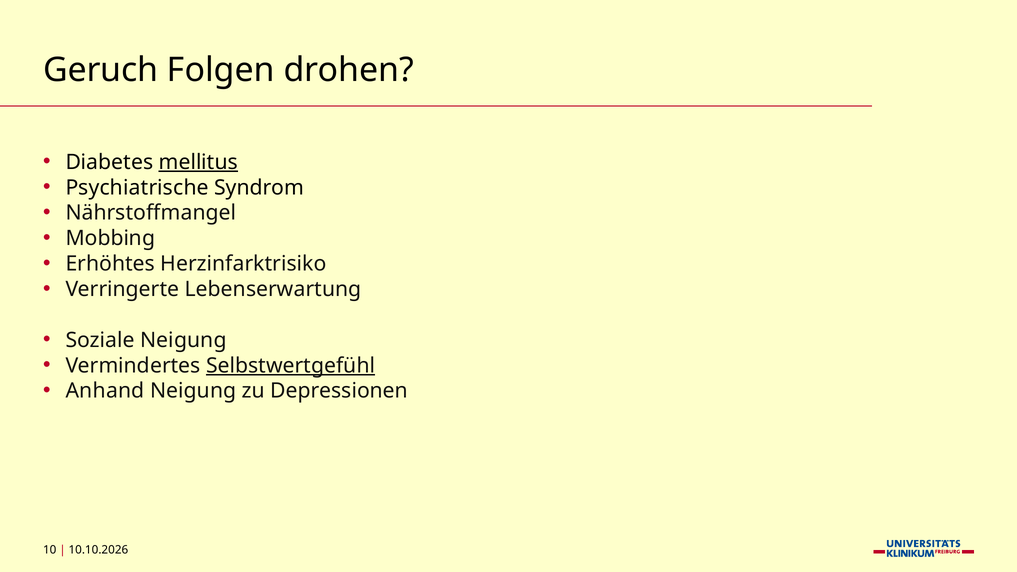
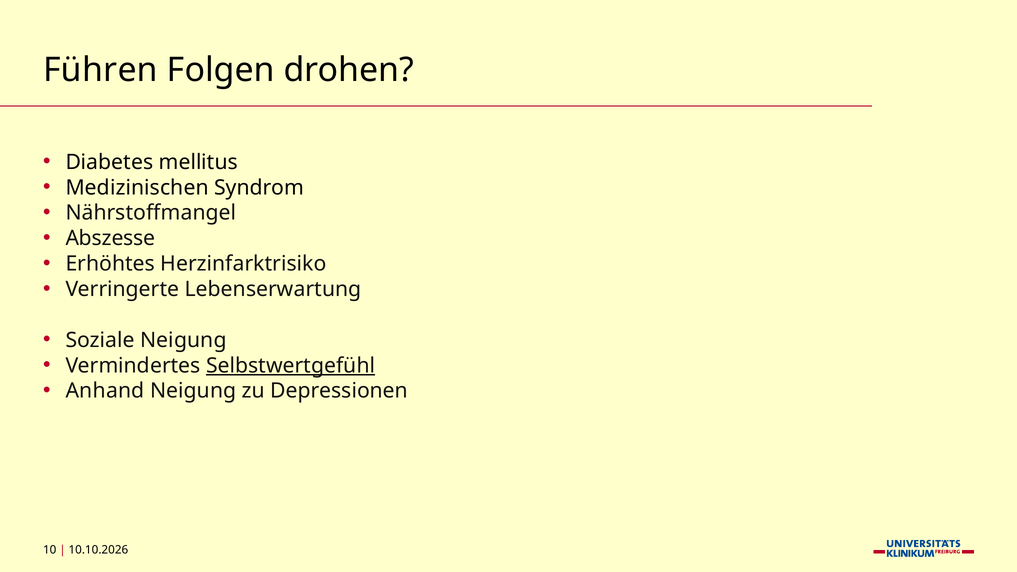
Geruch: Geruch -> Führen (100, 70)
mellitus underline: present -> none (198, 162)
Psychiatrische: Psychiatrische -> Medizinischen (137, 188)
Mobbing: Mobbing -> Abszesse (110, 238)
